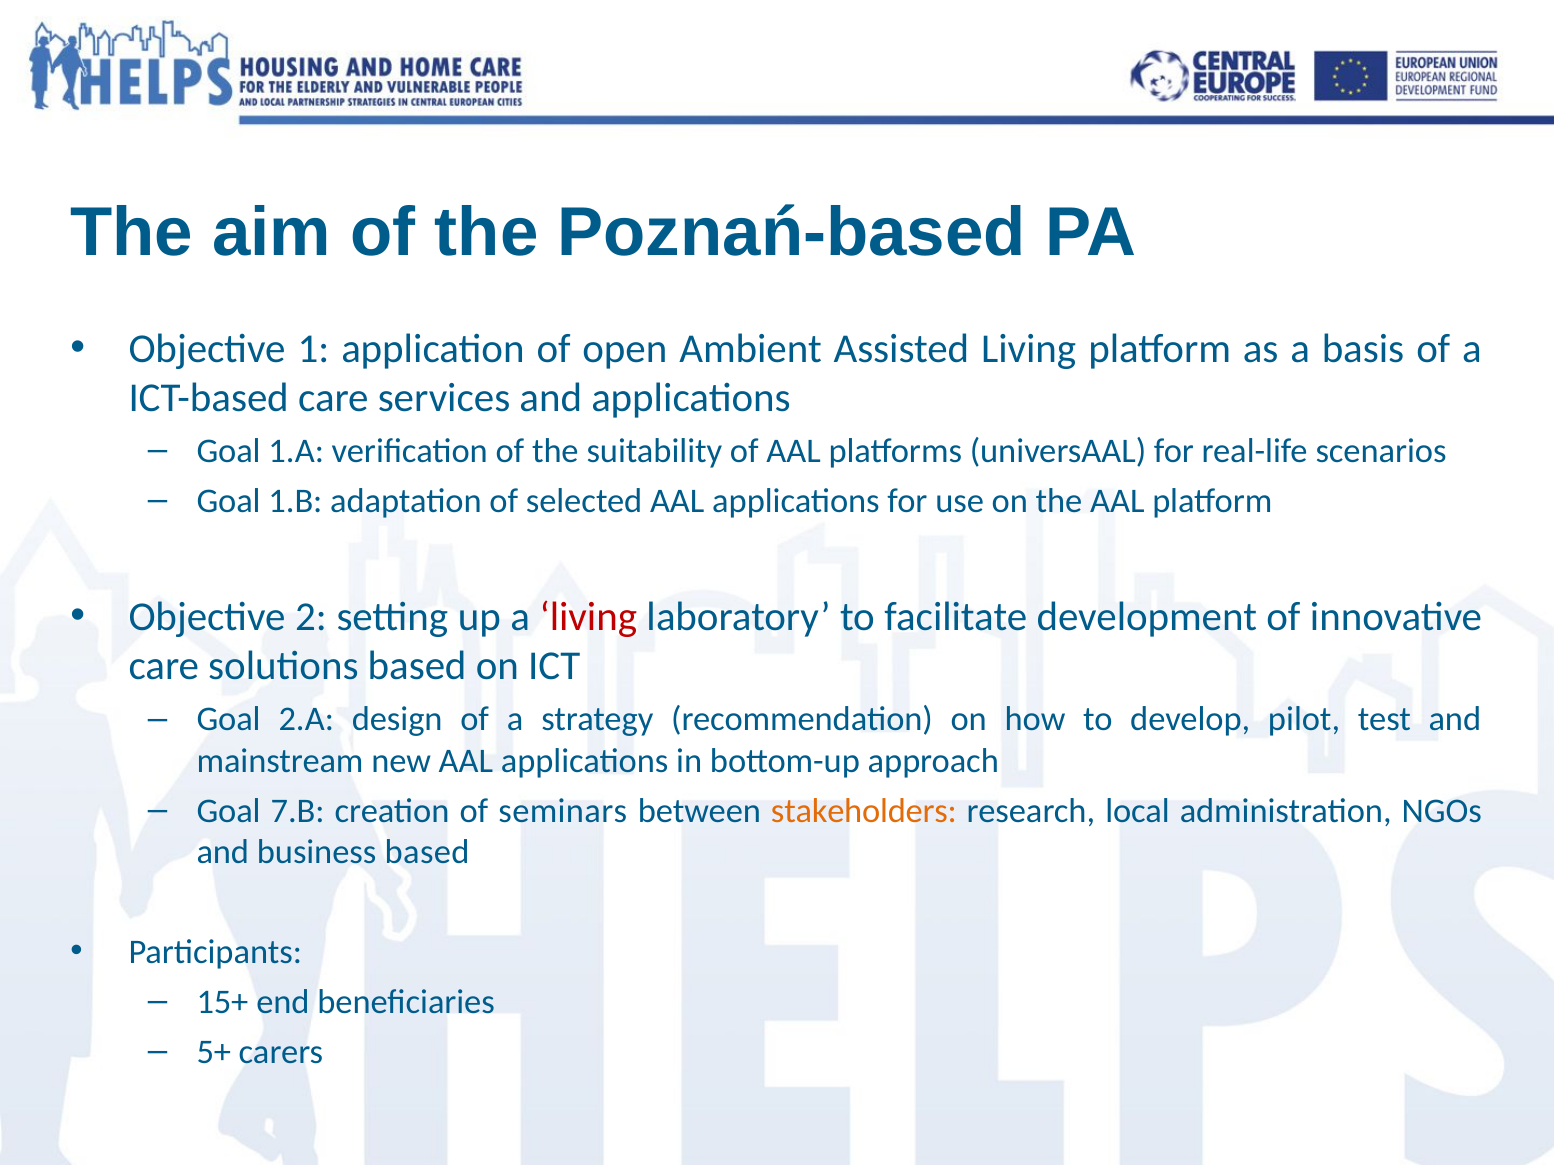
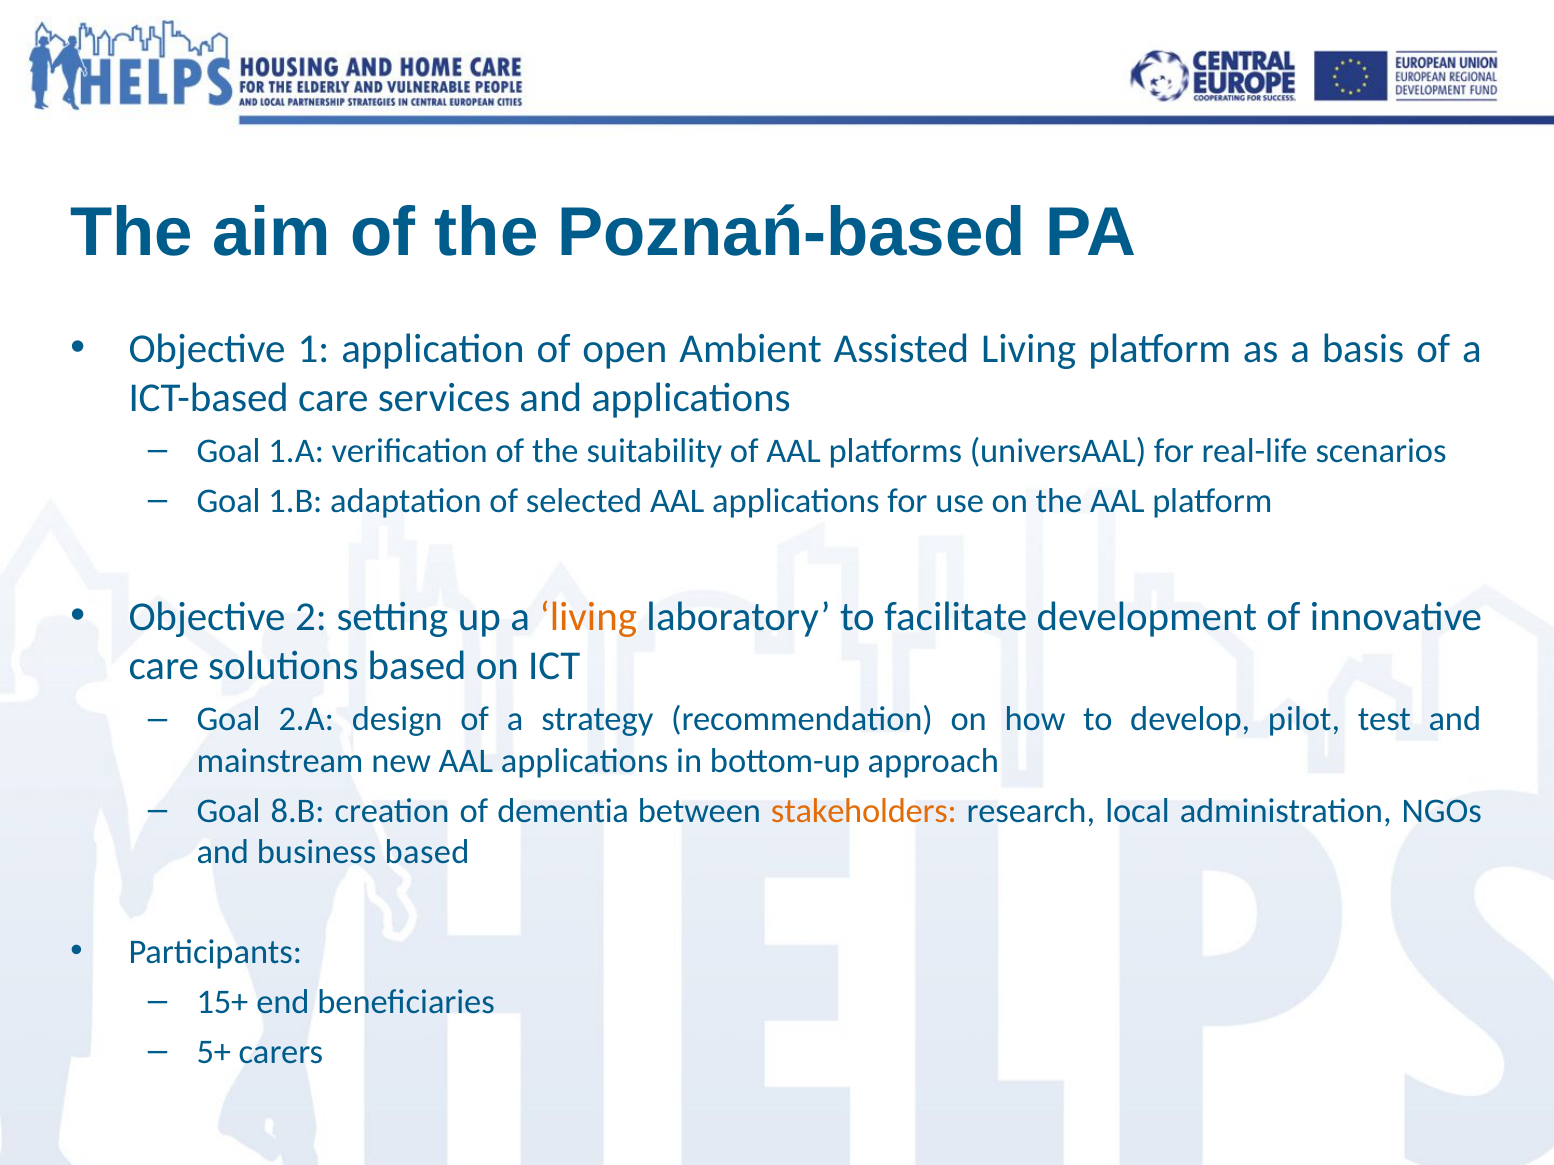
living colour: red -> orange (588, 617)
7.B: 7.B -> 8.B (298, 811)
seminars: seminars -> dementia (563, 811)
